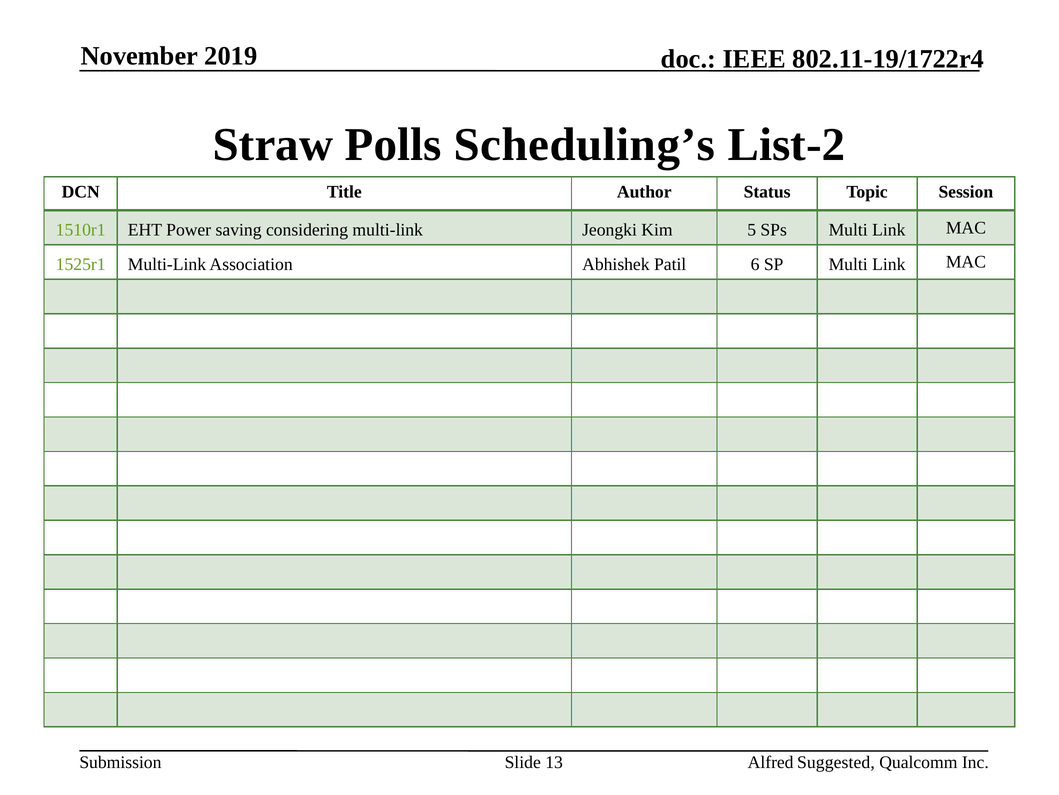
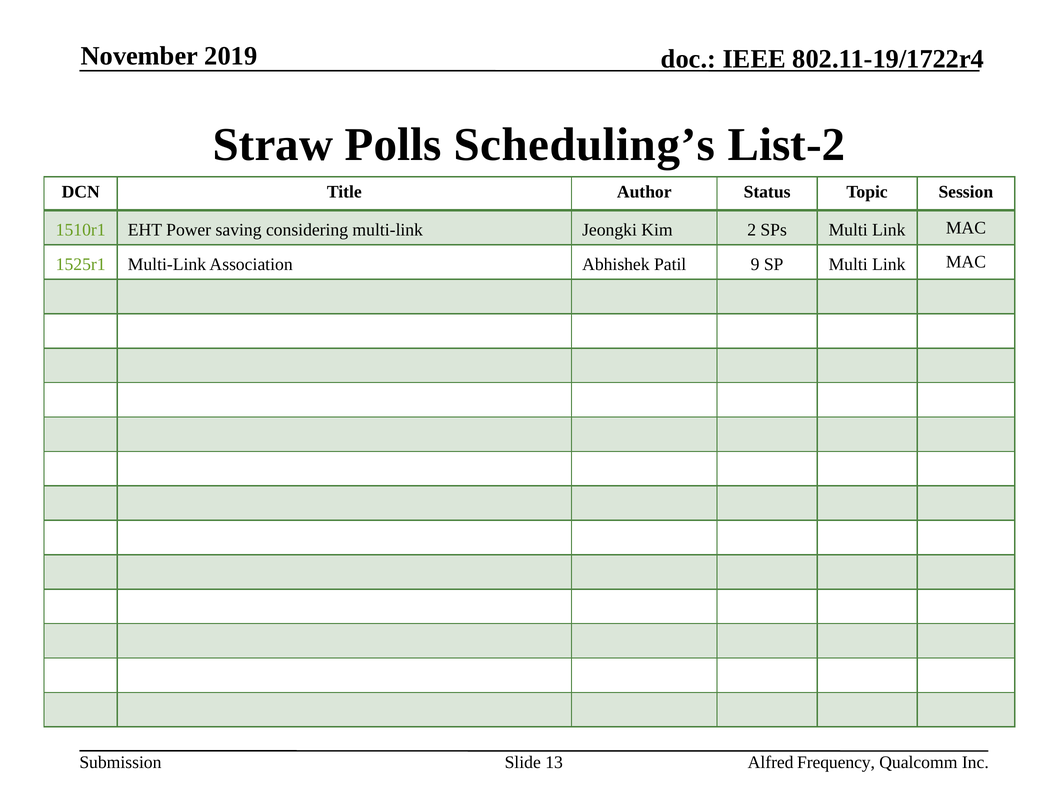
5: 5 -> 2 (752, 230)
6: 6 -> 9 (755, 264)
Suggested: Suggested -> Frequency (836, 762)
